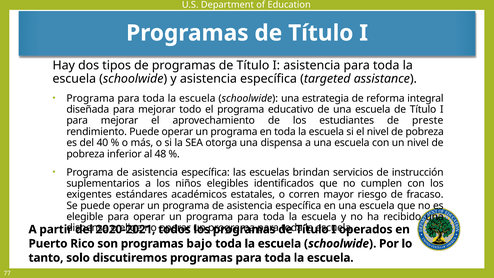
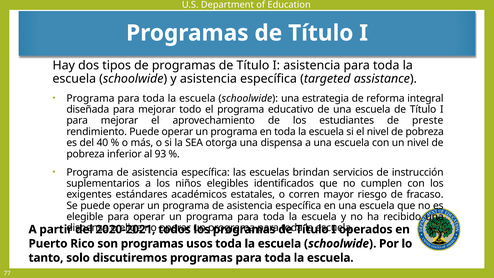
48: 48 -> 93 (160, 154)
bajo: bajo -> usos (199, 244)
